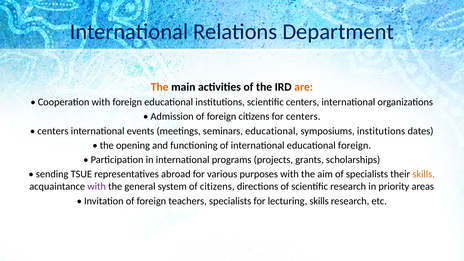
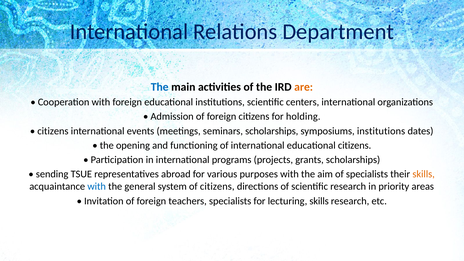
The colour: orange -> blue (160, 87)
for centers: centers -> holding (303, 117)
centers: centers -> citizens (53, 131)
seminars educational: educational -> scholarships (272, 131)
educational foreign: foreign -> citizens (355, 145)
with colour: purple -> blue (97, 187)
